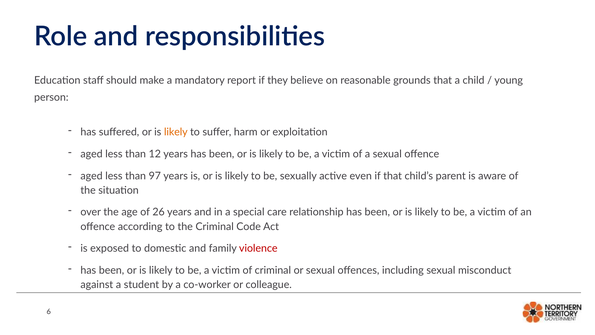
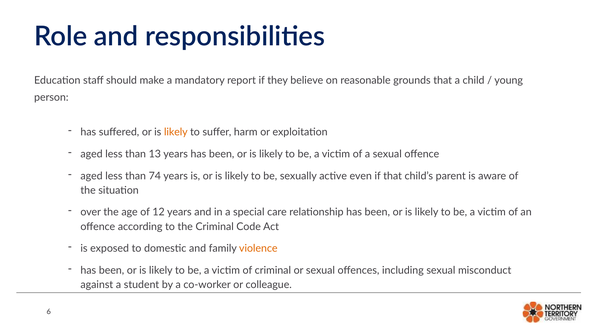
12: 12 -> 13 (155, 154)
97: 97 -> 74 (155, 176)
26: 26 -> 12 (159, 212)
violence colour: red -> orange (258, 248)
